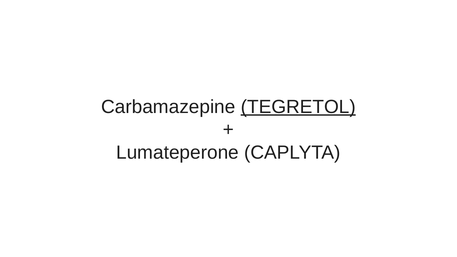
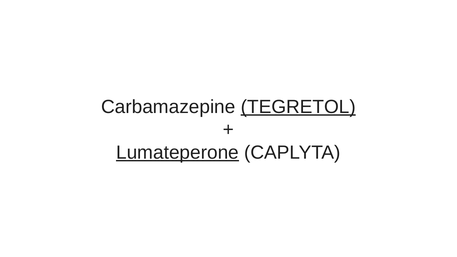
Lumateperone underline: none -> present (178, 152)
